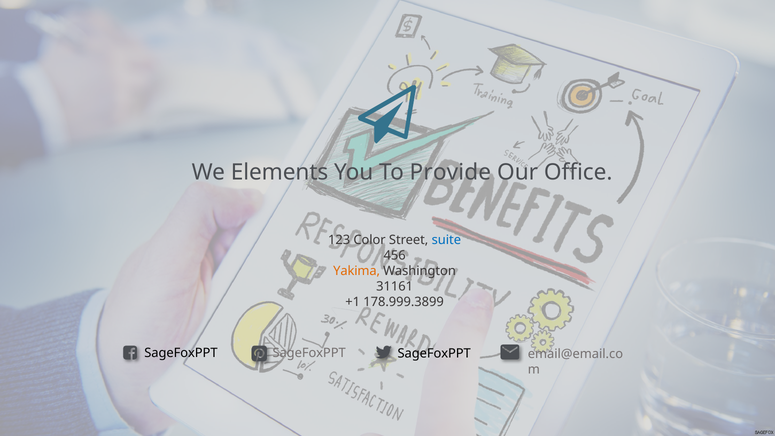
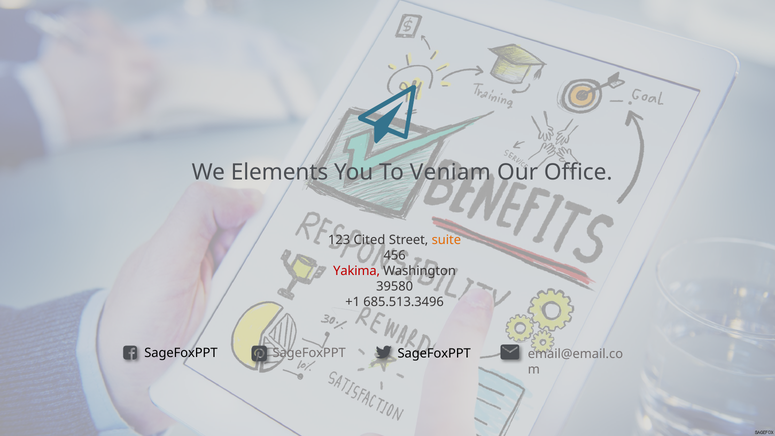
Provide: Provide -> Veniam (450, 172)
Color: Color -> Cited (369, 240)
suite colour: blue -> orange (446, 240)
Yakima colour: orange -> red (357, 271)
31161: 31161 -> 39580 (395, 286)
178.999.3899: 178.999.3899 -> 685.513.3496 (404, 302)
